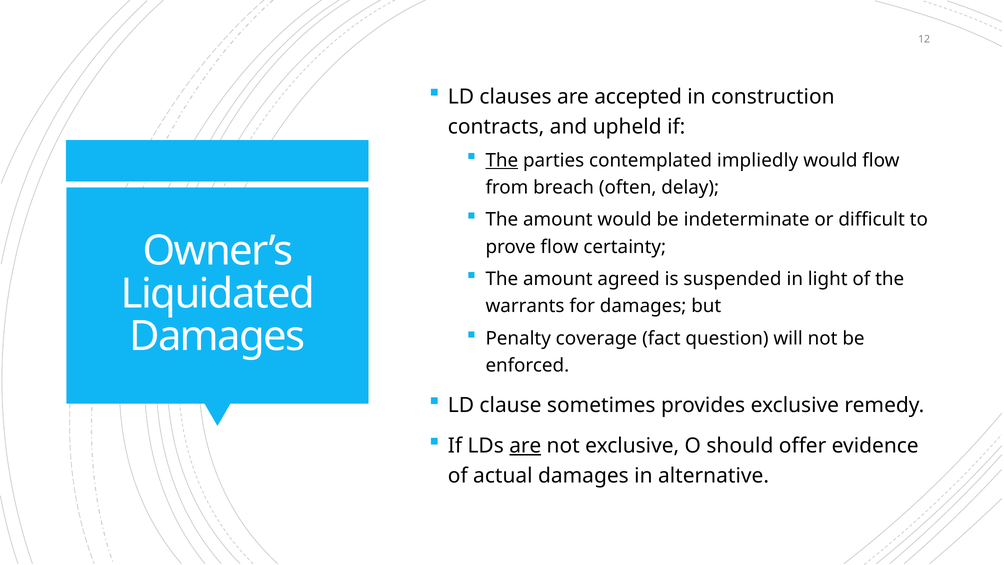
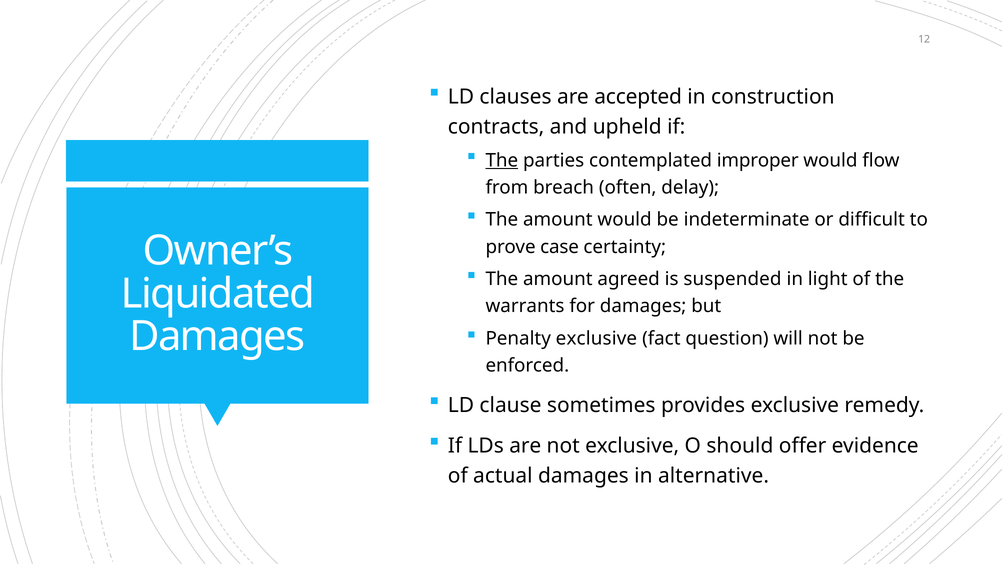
impliedly: impliedly -> improper (758, 160)
prove flow: flow -> case (560, 247)
Penalty coverage: coverage -> exclusive (596, 338)
are underline: present -> none (525, 446)
